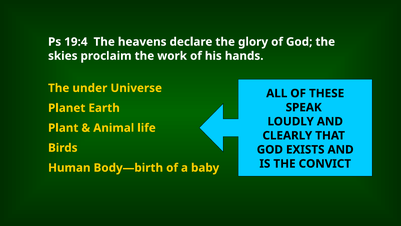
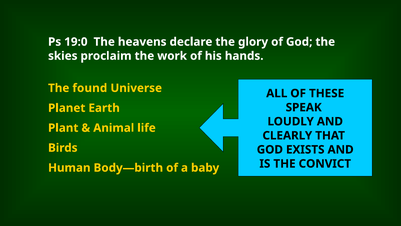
19:4: 19:4 -> 19:0 (76, 42)
under: under -> found (90, 88)
